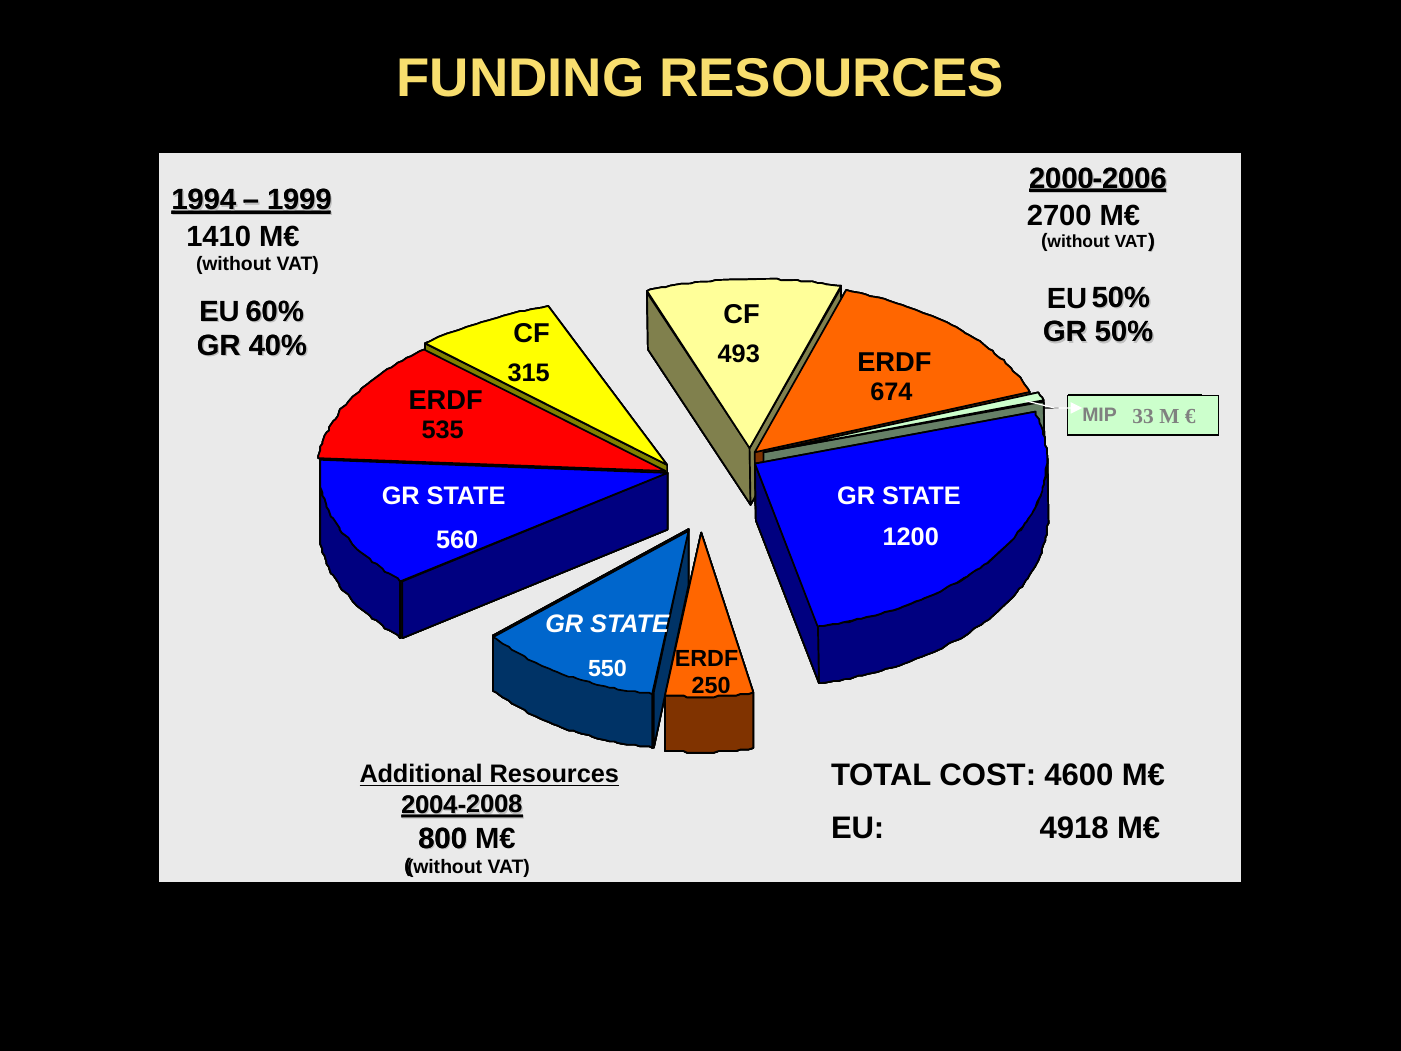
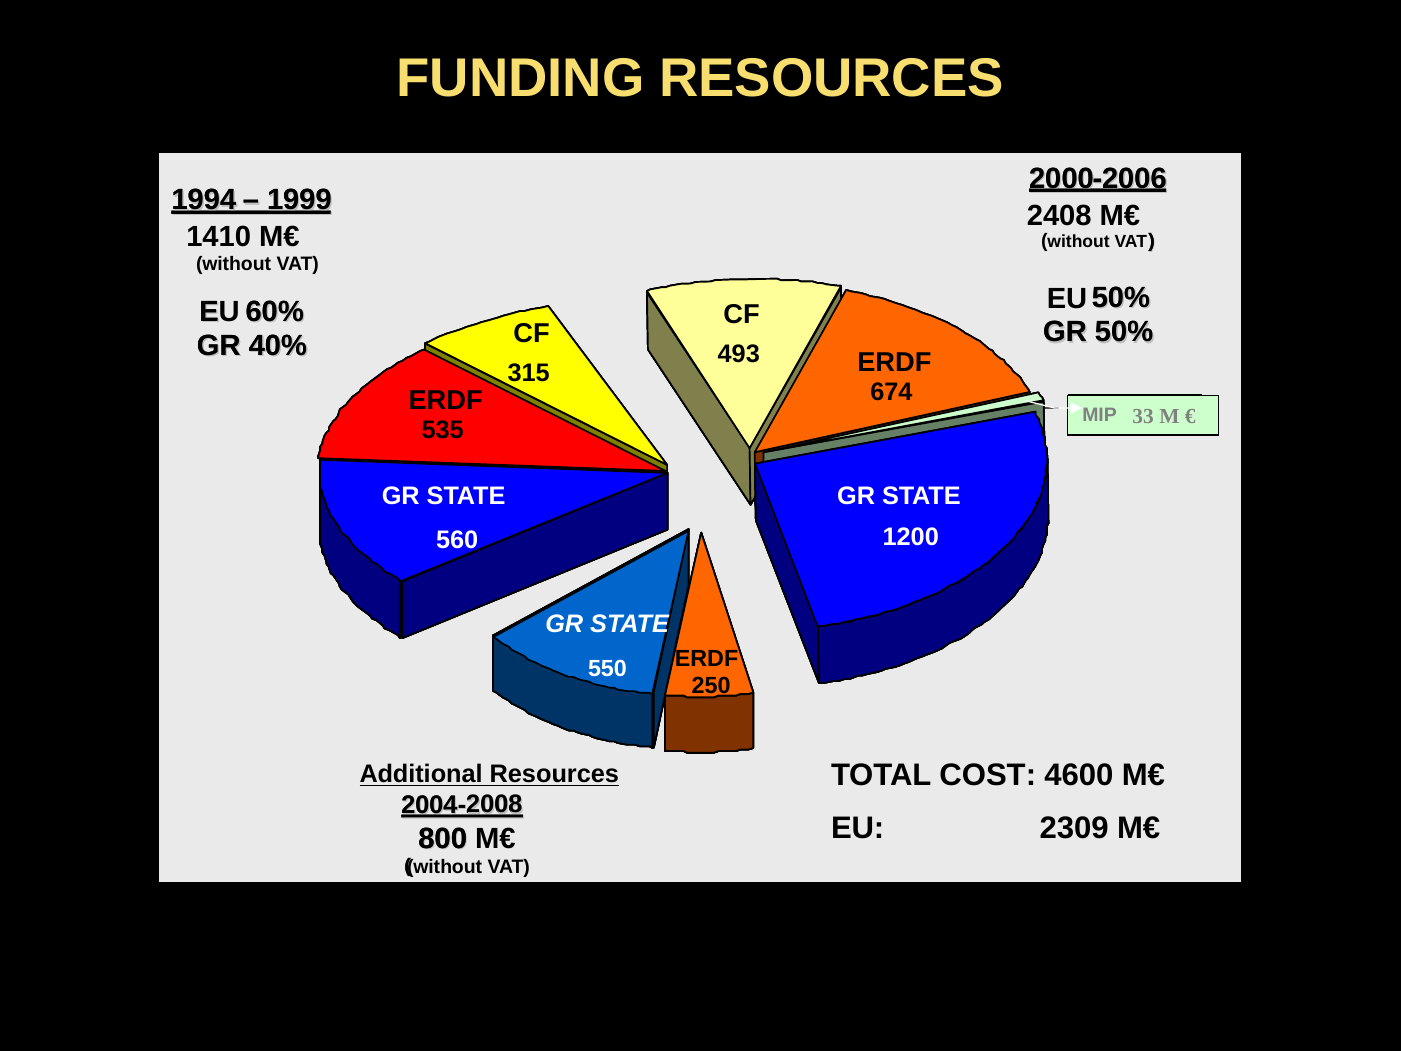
2700: 2700 -> 2408 (1059, 216)
4918: 4918 -> 2309 (1074, 828)
